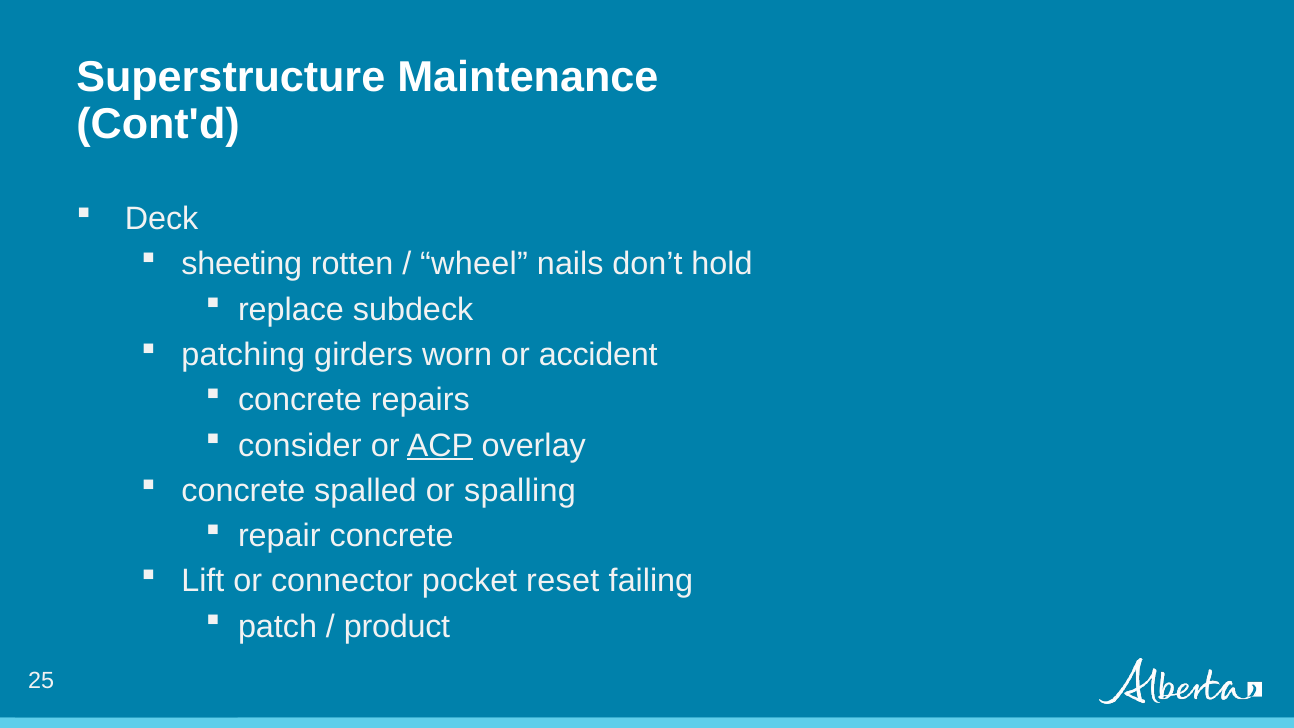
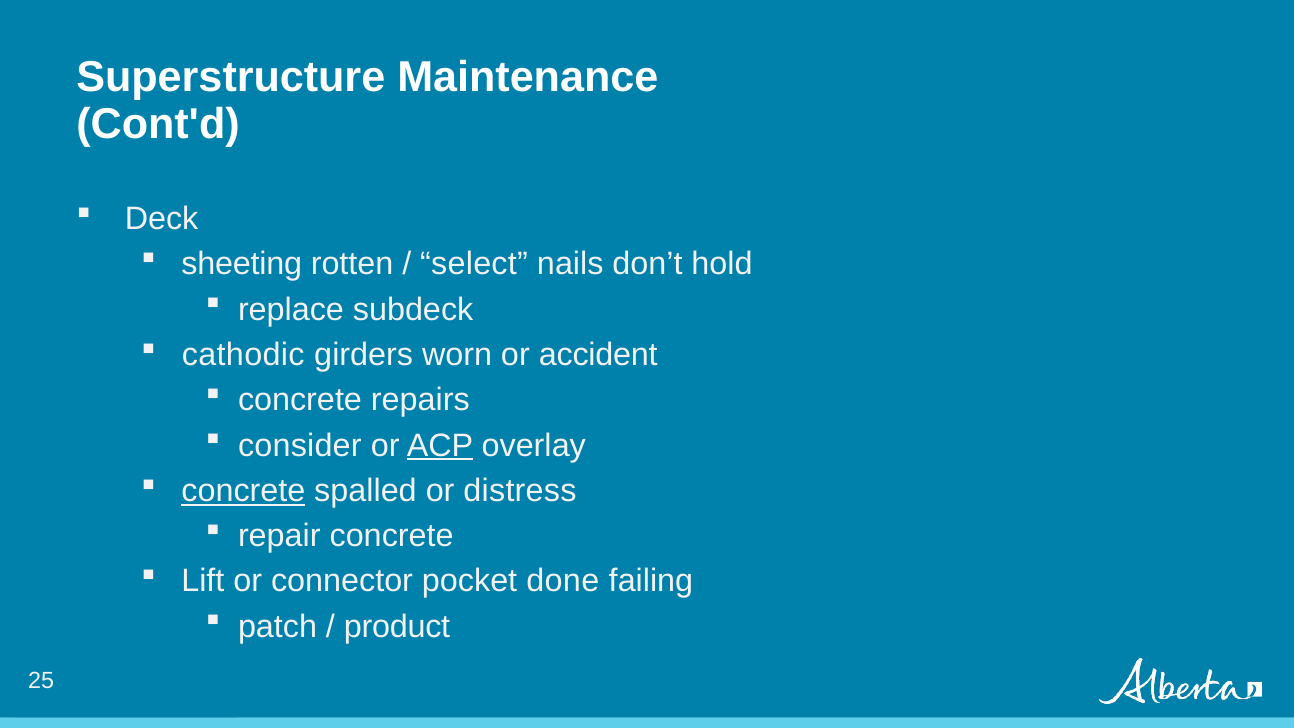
wheel: wheel -> select (474, 264)
patching: patching -> cathodic (243, 355)
concrete underline: none -> present (243, 491)
spalling: spalling -> distress (520, 491)
reset: reset -> done (563, 581)
